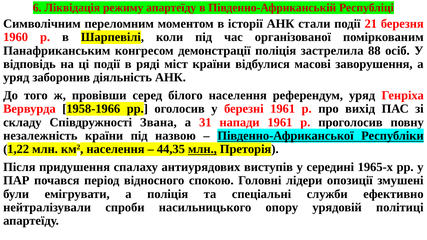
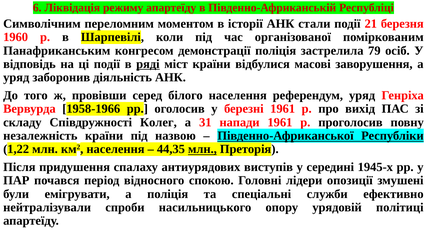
88: 88 -> 79 (374, 51)
ряді underline: none -> present (148, 64)
Звана: Звана -> Колег (158, 122)
1965-х: 1965-х -> 1945-х (375, 167)
